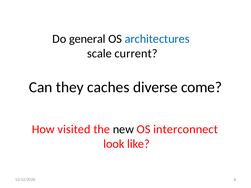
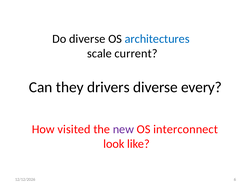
Do general: general -> diverse (87, 39)
caches: caches -> drivers (108, 87)
come: come -> every (201, 87)
new colour: black -> purple (123, 129)
